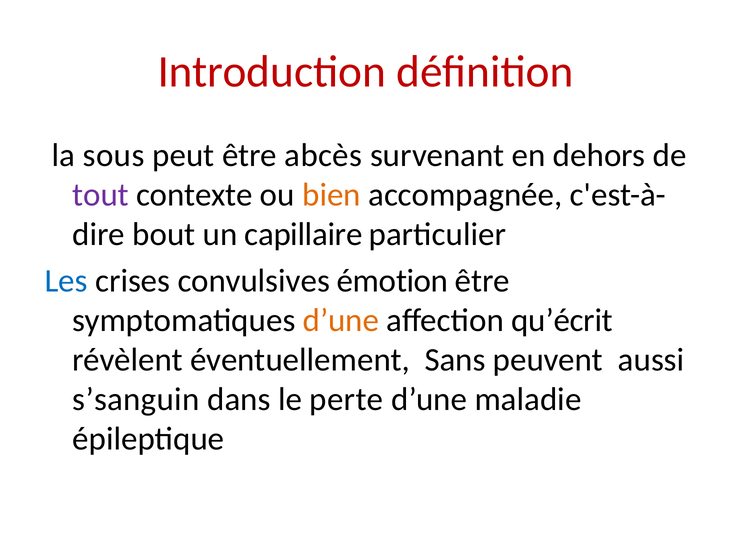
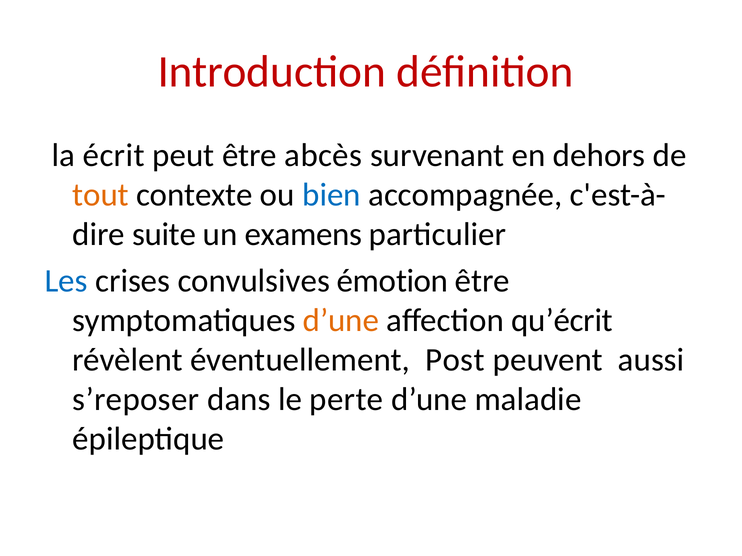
sous: sous -> écrit (114, 156)
tout colour: purple -> orange (101, 195)
bien colour: orange -> blue (332, 195)
bout: bout -> suite (164, 235)
capillaire: capillaire -> examens (303, 235)
Sans: Sans -> Post (455, 360)
s’sanguin: s’sanguin -> s’reposer (136, 400)
